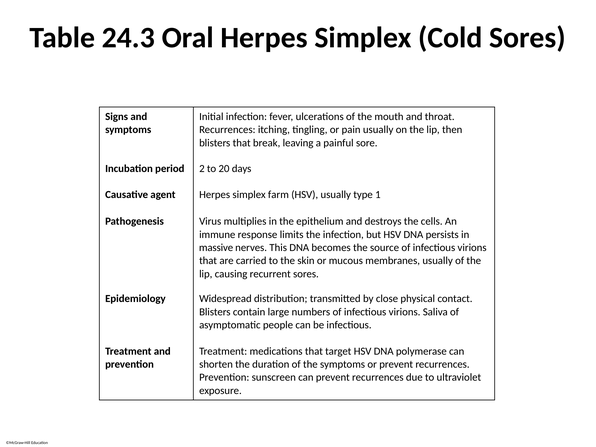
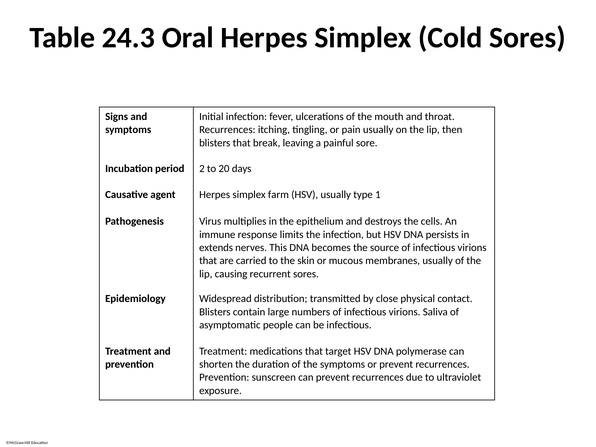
massive: massive -> extends (216, 248)
